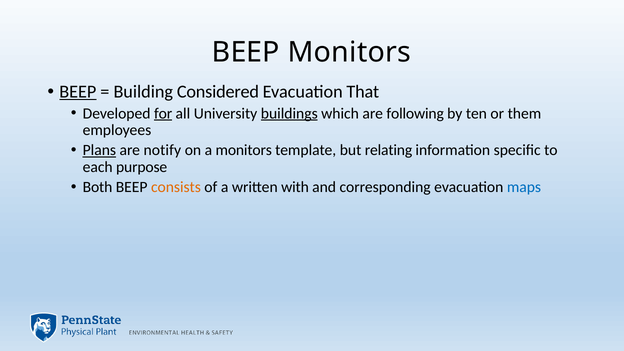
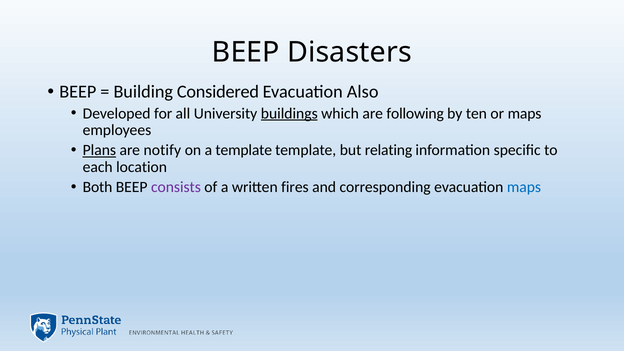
BEEP Monitors: Monitors -> Disasters (349, 52)
BEEP underline: present -> none (78, 92)
That: That -> Also (363, 92)
for underline: present -> none (163, 113)
or them: them -> maps (525, 113)
a monitors: monitors -> template (244, 150)
purpose: purpose -> location (142, 167)
consists colour: orange -> purple (176, 187)
with: with -> fires (295, 187)
